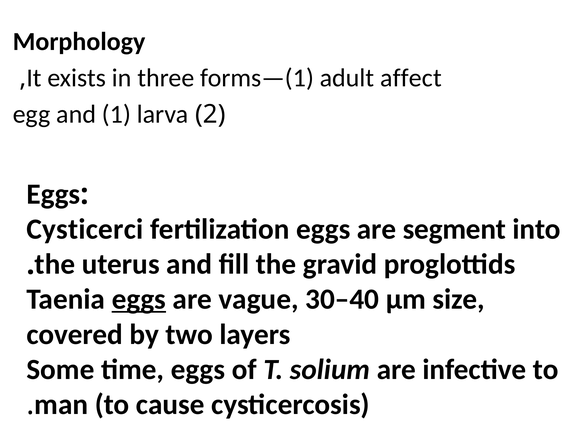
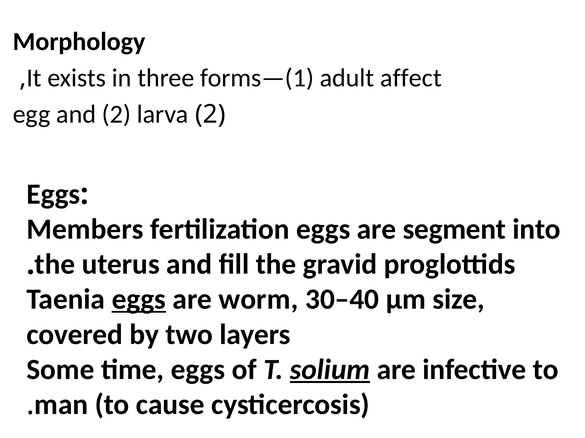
and 1: 1 -> 2 (116, 114)
Cysticerci: Cysticerci -> Members (85, 230)
vague: vague -> worm (258, 300)
solium underline: none -> present (330, 370)
